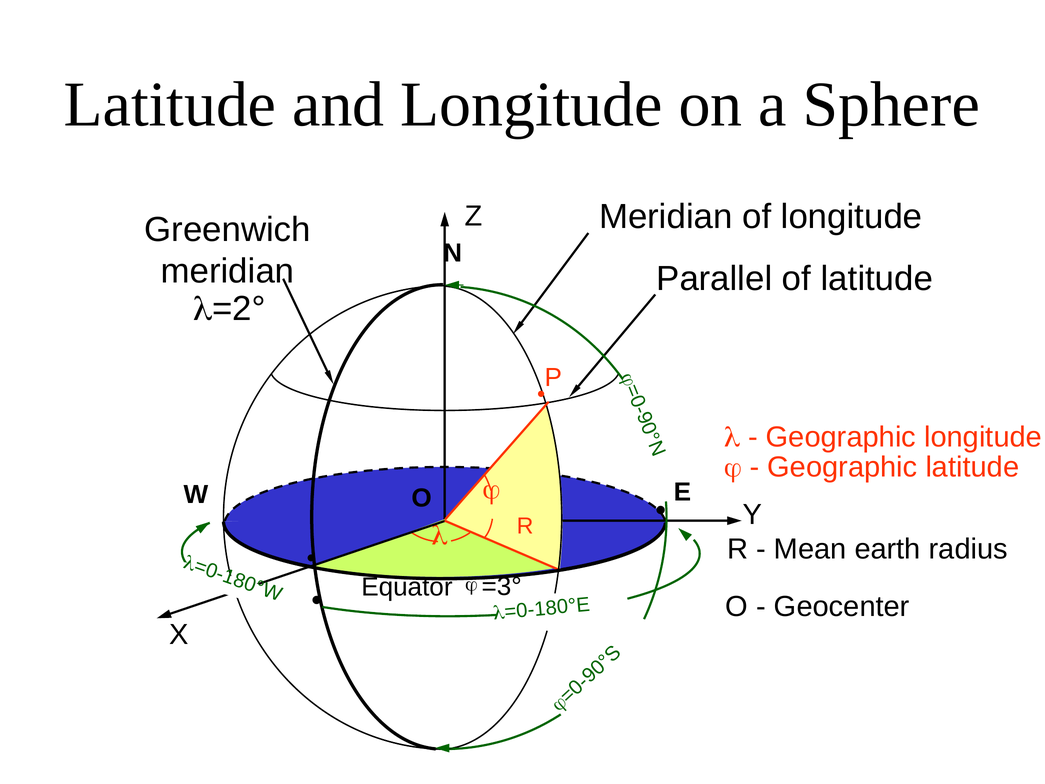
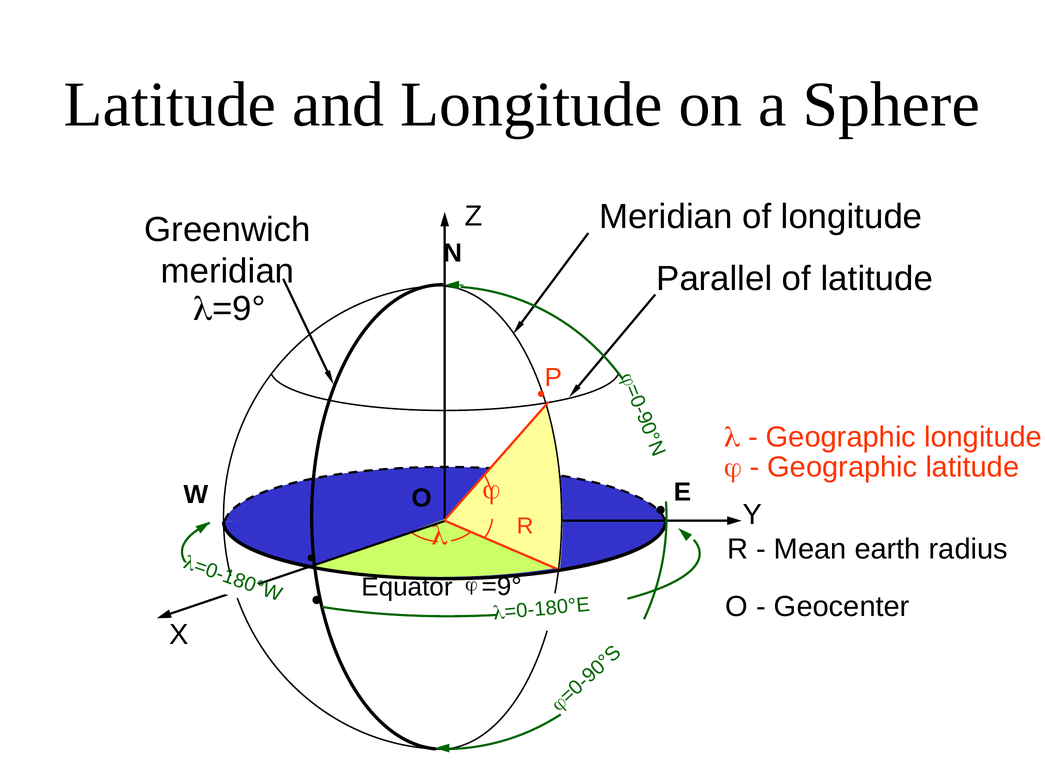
=2°: =2° -> =9° (239, 309)
Equator =3°: =3° -> =9° (502, 586)
